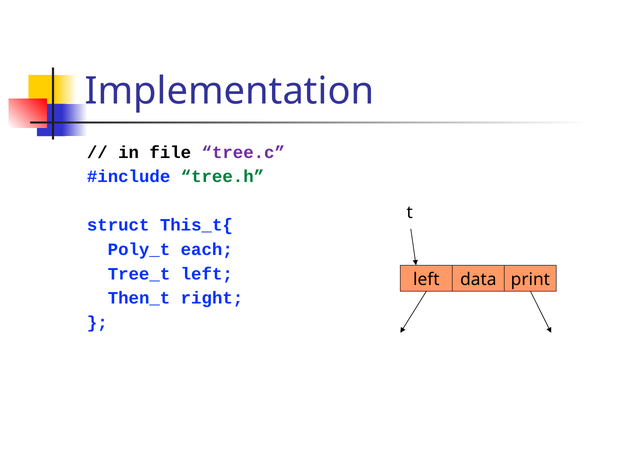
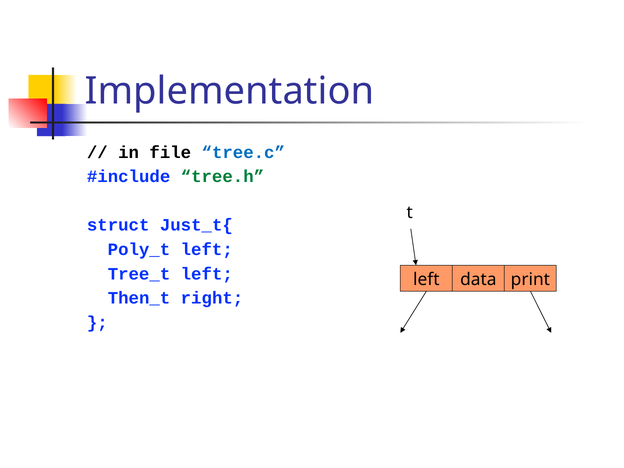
tree.c colour: purple -> blue (243, 152)
This_t{: This_t{ -> Just_t{ (196, 225)
Poly_t each: each -> left (207, 250)
